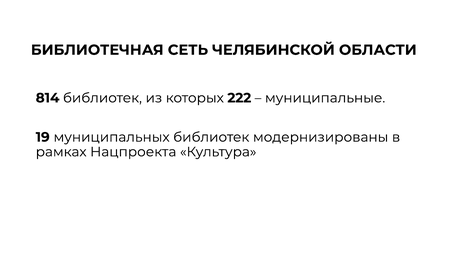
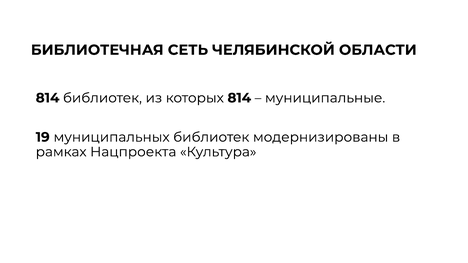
которых 222: 222 -> 814 (239, 98)
